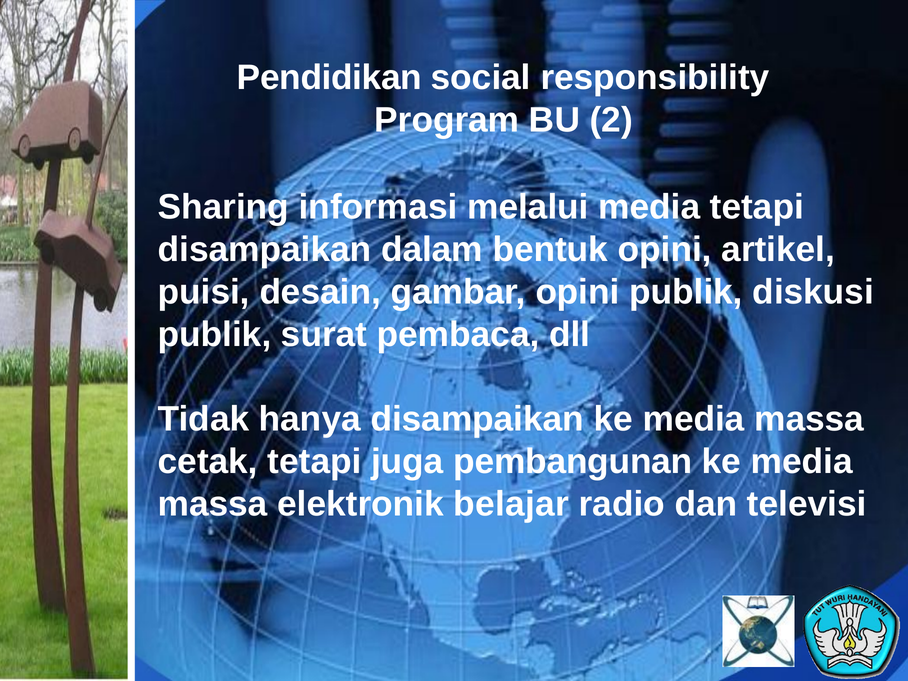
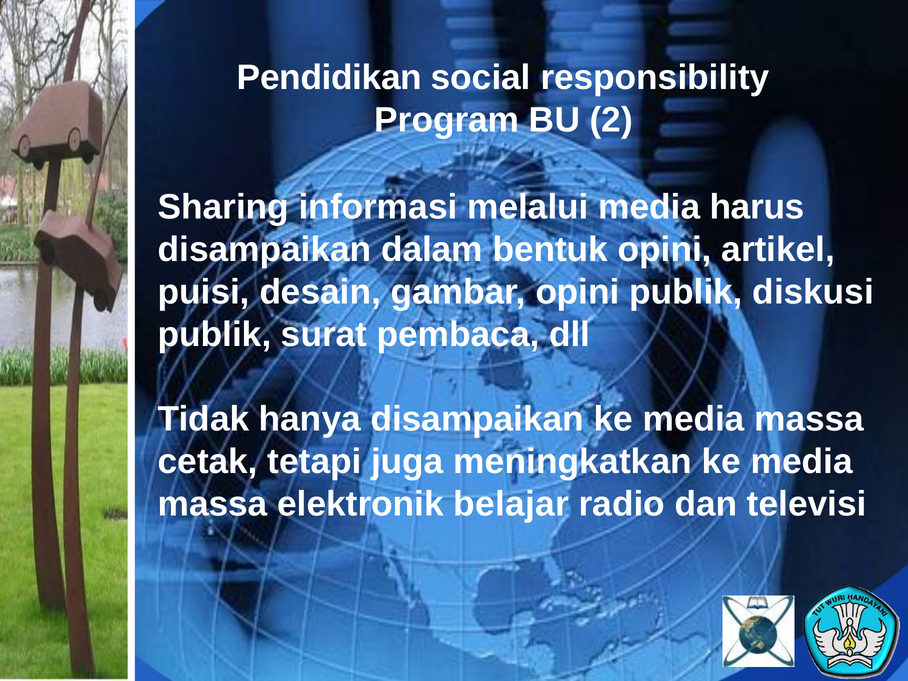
media tetapi: tetapi -> harus (757, 207)
pembangunan: pembangunan -> meningkatkan (573, 462)
